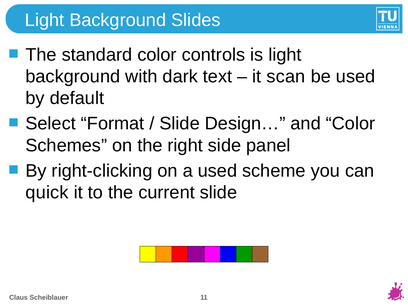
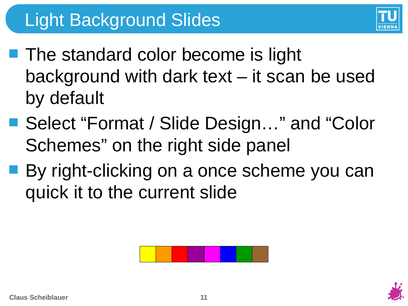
controls: controls -> become (214, 55)
a used: used -> once (217, 171)
